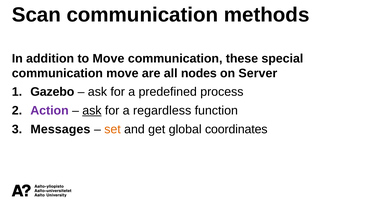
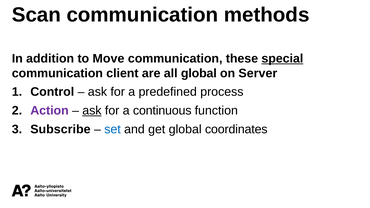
special underline: none -> present (282, 59)
communication move: move -> client (122, 73)
all nodes: nodes -> global (199, 73)
Gazebo: Gazebo -> Control (52, 92)
regardless: regardless -> continuous (162, 111)
Messages: Messages -> Subscribe (60, 129)
set colour: orange -> blue (113, 129)
